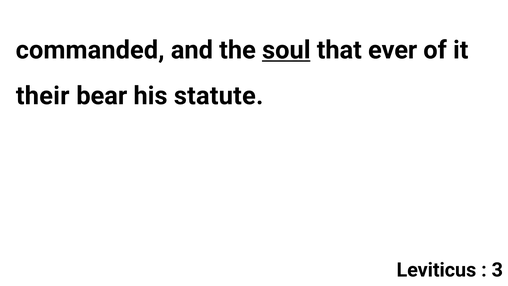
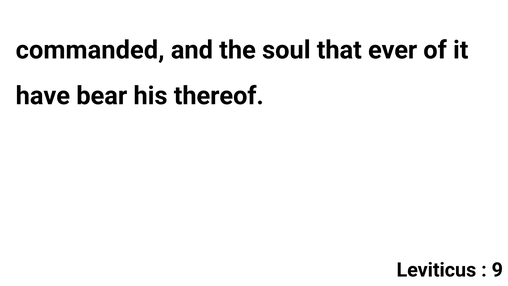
soul underline: present -> none (286, 50)
their: their -> have (43, 96)
statute: statute -> thereof (219, 96)
3: 3 -> 9 (497, 270)
